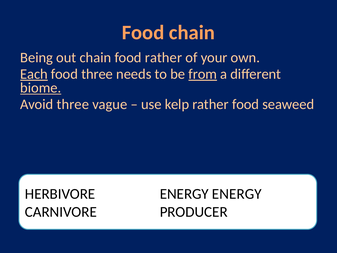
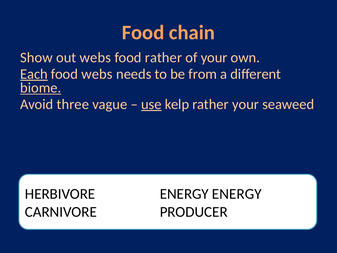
Being: Being -> Show (37, 58)
out chain: chain -> webs (95, 58)
food three: three -> webs (97, 74)
from underline: present -> none (203, 74)
use underline: none -> present (151, 104)
rather food: food -> your (245, 104)
